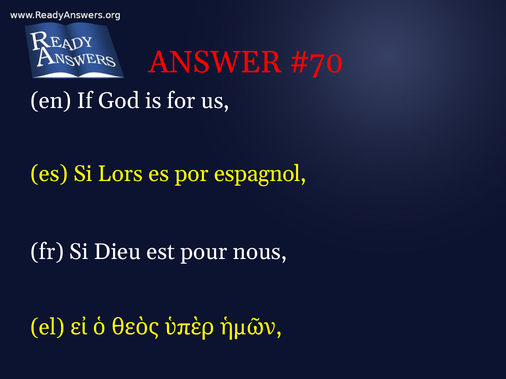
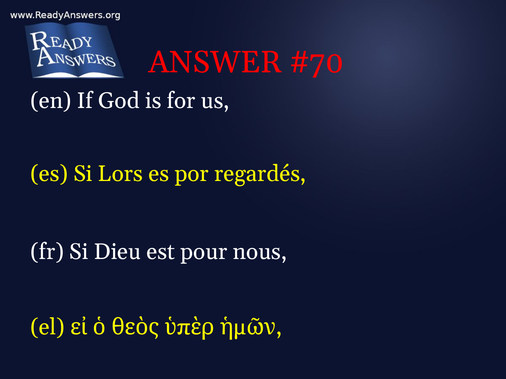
espagnol: espagnol -> regardés (260, 174)
